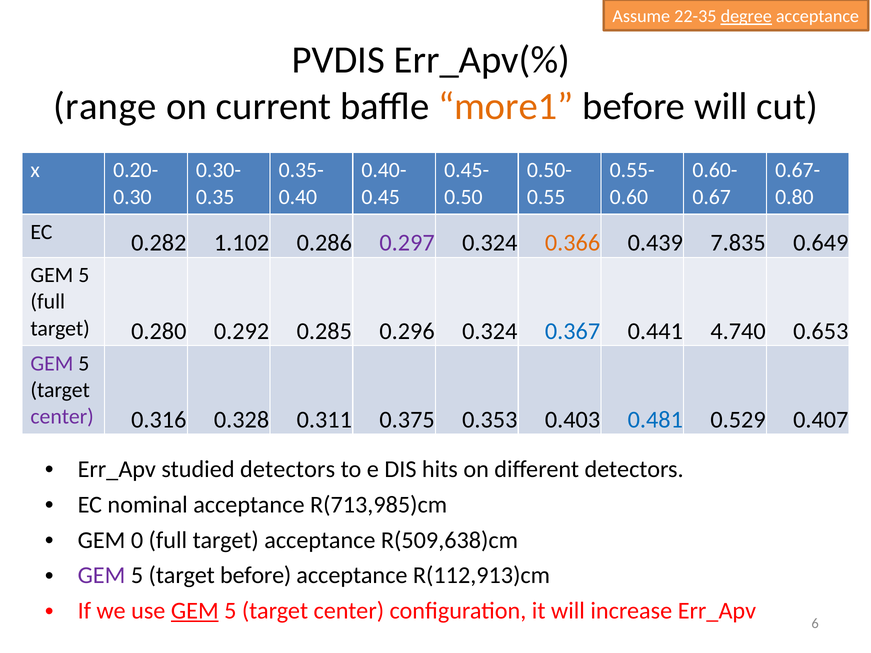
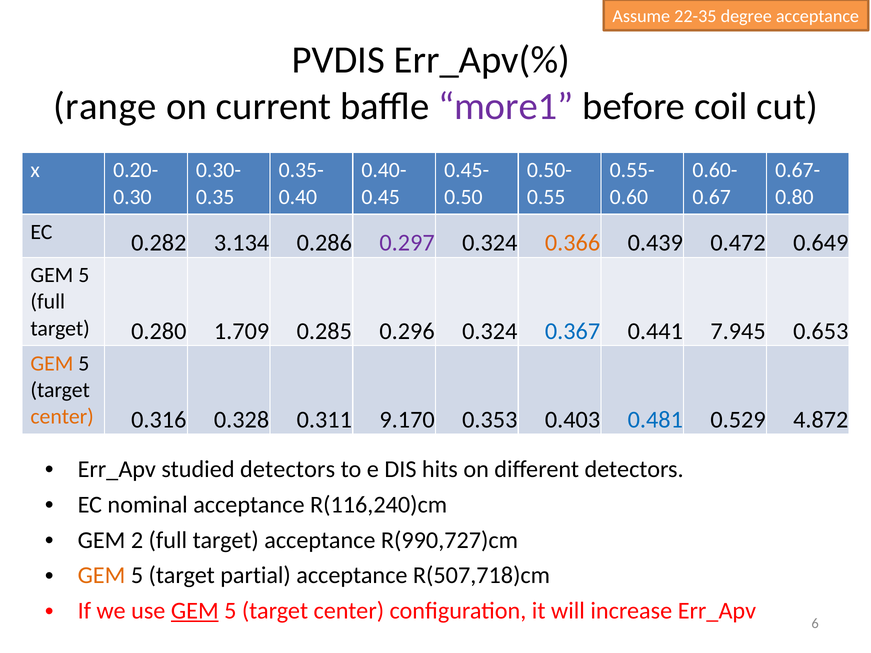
degree underline: present -> none (746, 16)
more1 colour: orange -> purple (506, 107)
before will: will -> coil (721, 107)
1.102: 1.102 -> 3.134 (242, 243)
7.835: 7.835 -> 0.472 (738, 243)
0.292: 0.292 -> 1.709 (242, 331)
4.740: 4.740 -> 7.945 (738, 331)
GEM colour: purple -> orange (52, 364)
center colour: purple -> orange (62, 417)
0.375: 0.375 -> 9.170 (407, 420)
0.407: 0.407 -> 4.872 (821, 420)
R(713,985)cm: R(713,985)cm -> R(116,240)cm (379, 505)
0: 0 -> 2 (137, 540)
R(509,638)cm: R(509,638)cm -> R(990,727)cm (449, 540)
GEM colour: purple -> orange (101, 576)
target before: before -> partial (256, 576)
R(112,913)cm: R(112,913)cm -> R(507,718)cm (482, 576)
